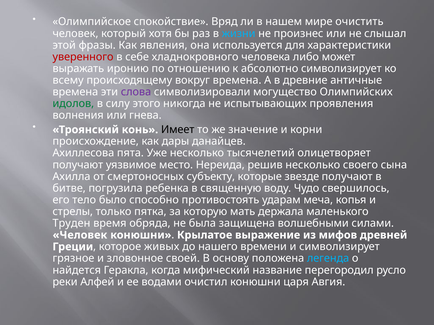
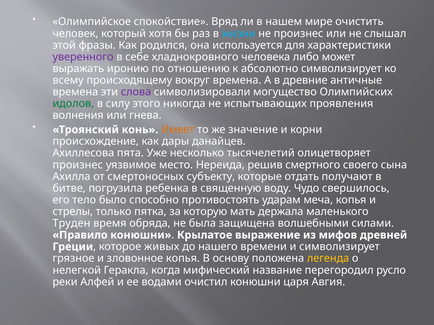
явления: явления -> родился (164, 45)
уверенного colour: red -> purple (83, 57)
Имеет colour: black -> orange (178, 130)
получают: получают -> произнес (78, 165)
решив несколько: несколько -> смертного (313, 165)
звезде: звезде -> отдать (302, 177)
Человек: Человек -> Правило (80, 235)
зловонное своей: своей -> копья (183, 259)
легенда colour: light blue -> yellow (328, 259)
найдется: найдется -> нелегкой (77, 271)
